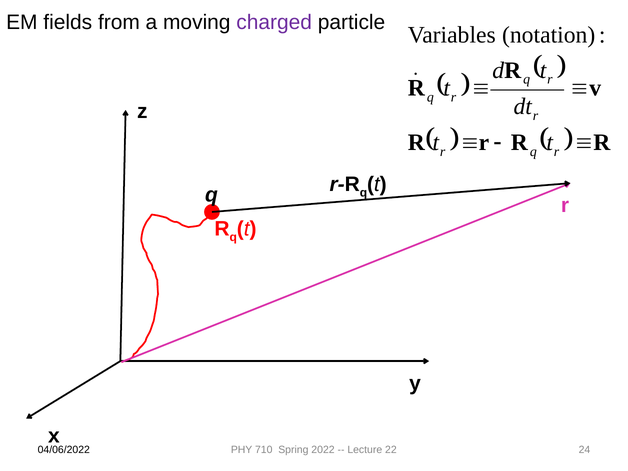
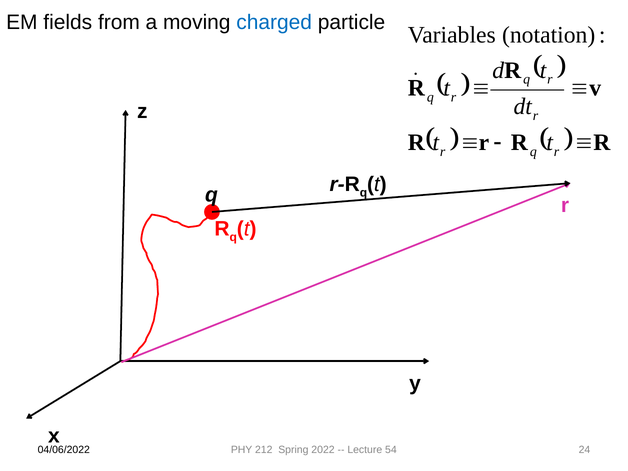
charged colour: purple -> blue (274, 22)
710: 710 -> 212 (264, 450)
22: 22 -> 54 (391, 450)
